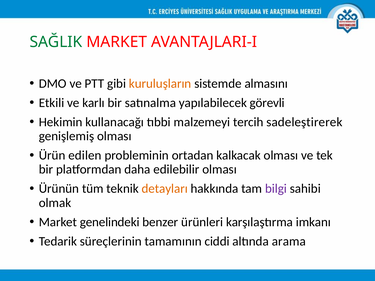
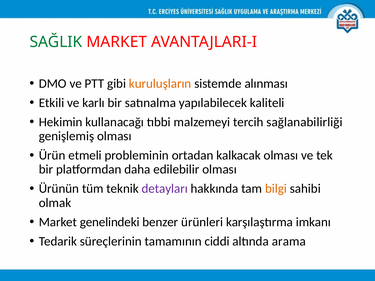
almasını: almasını -> alınması (266, 84)
görevli: görevli -> kaliteli (267, 103)
sadeleştirerek: sadeleştirerek -> sağlanabilirliği (304, 122)
edilen: edilen -> etmeli (85, 156)
detayları colour: orange -> purple (165, 189)
bilgi colour: purple -> orange (276, 189)
